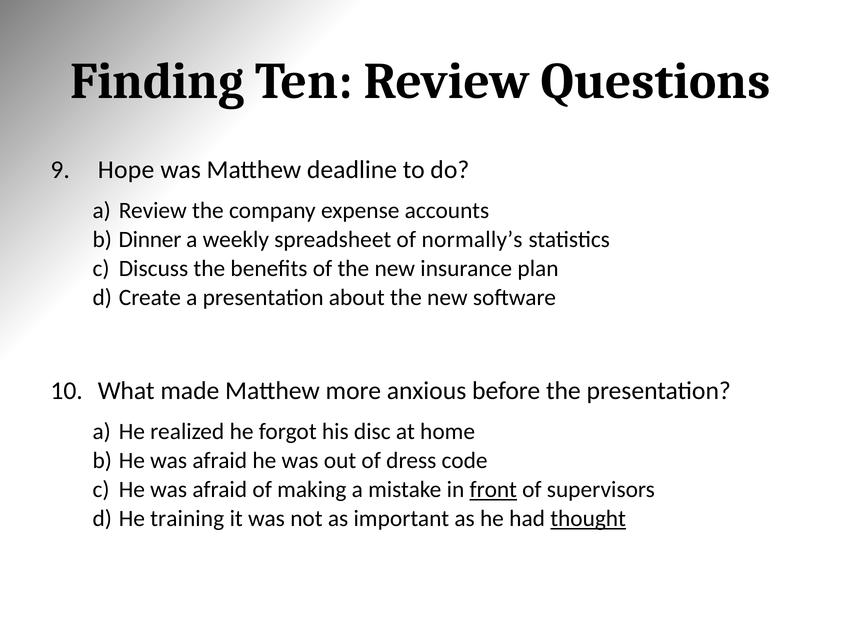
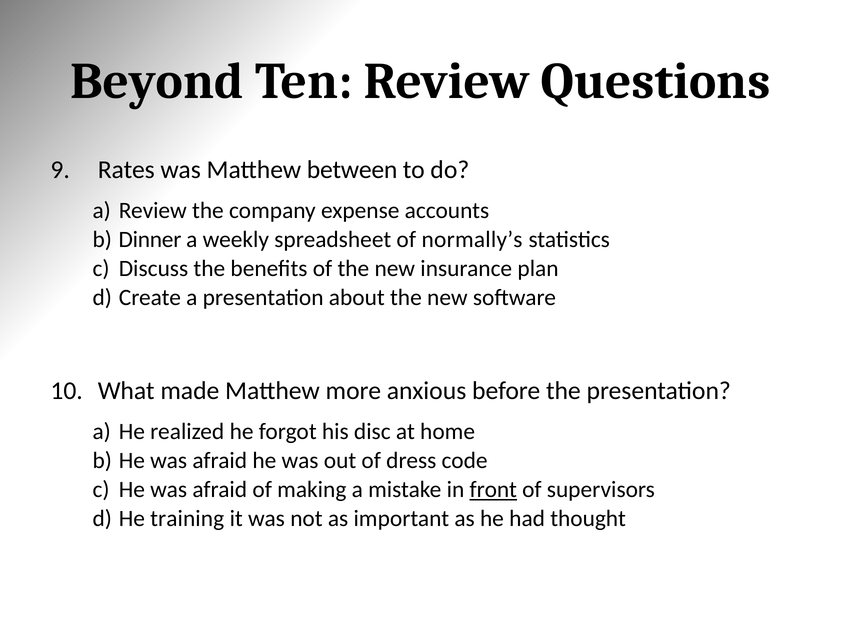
Finding: Finding -> Beyond (157, 81)
Hope: Hope -> Rates (126, 170)
deadline: deadline -> between (352, 170)
thought underline: present -> none (588, 518)
